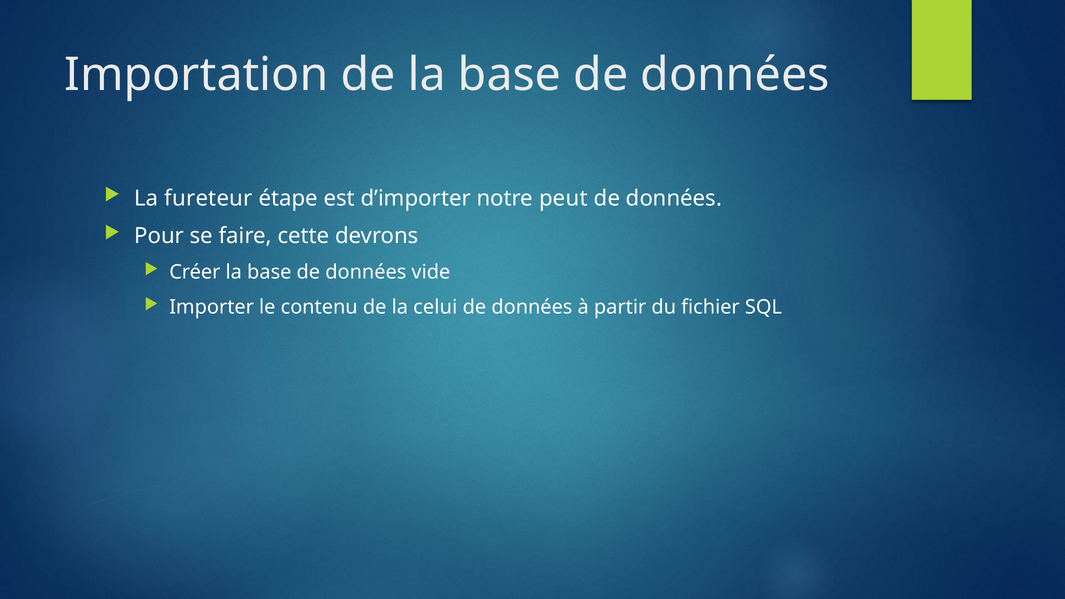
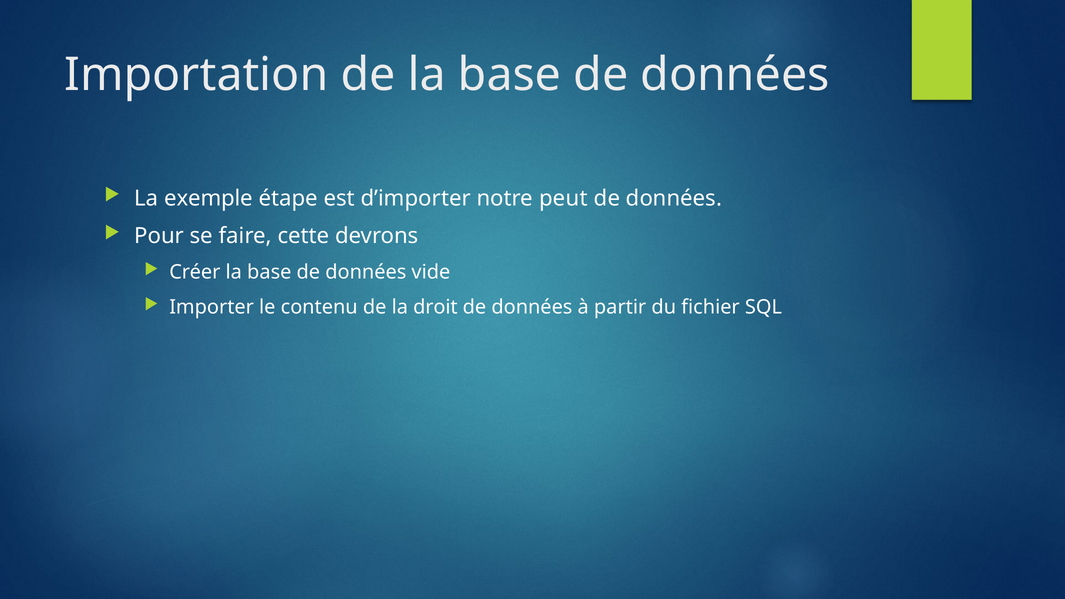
fureteur: fureteur -> exemple (209, 198)
celui: celui -> droit (435, 307)
